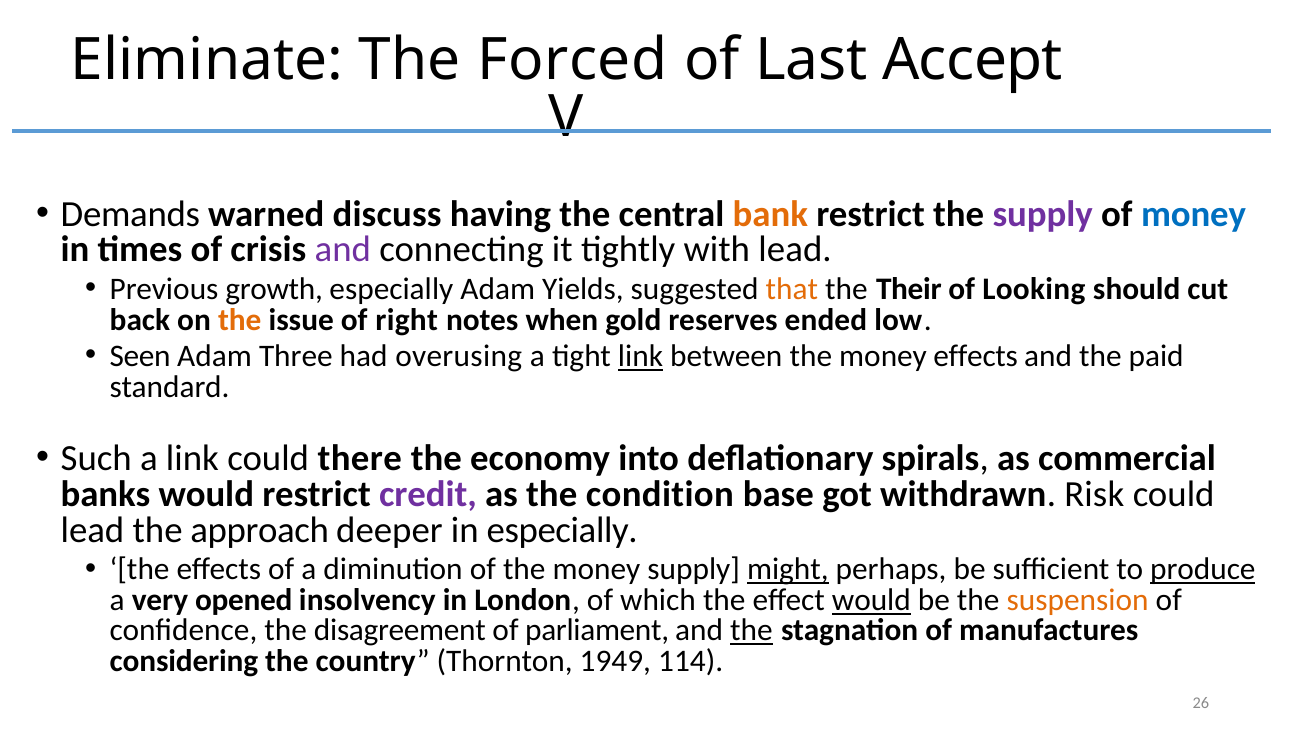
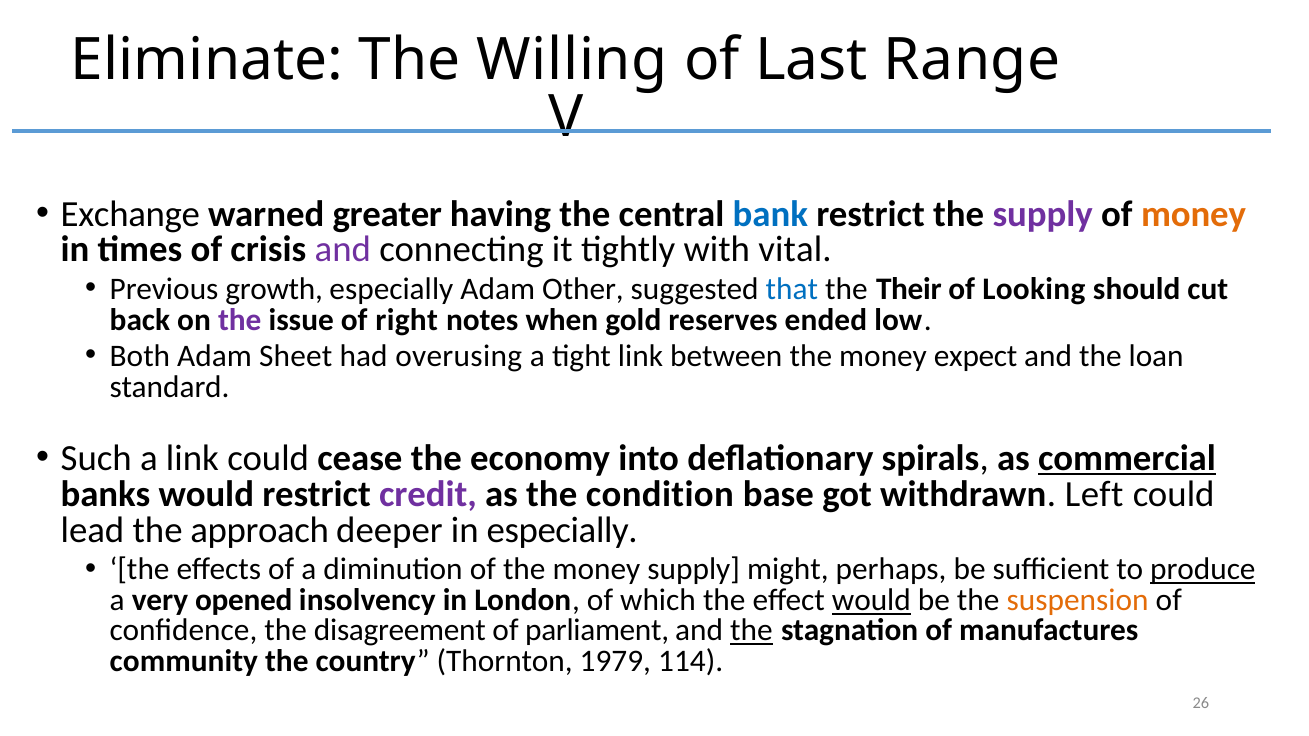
Forced: Forced -> Willing (572, 61)
Accept: Accept -> Range (972, 61)
Demands: Demands -> Exchange (130, 214)
discuss: discuss -> greater (387, 214)
bank colour: orange -> blue (770, 214)
money colour: blue -> orange (1194, 214)
with lead: lead -> vital (795, 250)
Yields: Yields -> Other (583, 289)
that colour: orange -> blue (792, 289)
the colour: orange -> purple (240, 320)
Seen: Seen -> Both (140, 356)
Three: Three -> Sheet (296, 356)
link underline: present -> none (641, 356)
money effects: effects -> expect (976, 356)
paid: paid -> loan (1156, 356)
there: there -> cease (360, 459)
commercial underline: none -> present (1127, 459)
Risk: Risk -> Left (1094, 495)
might underline: present -> none (788, 570)
considering: considering -> community (184, 661)
1949: 1949 -> 1979 (615, 661)
